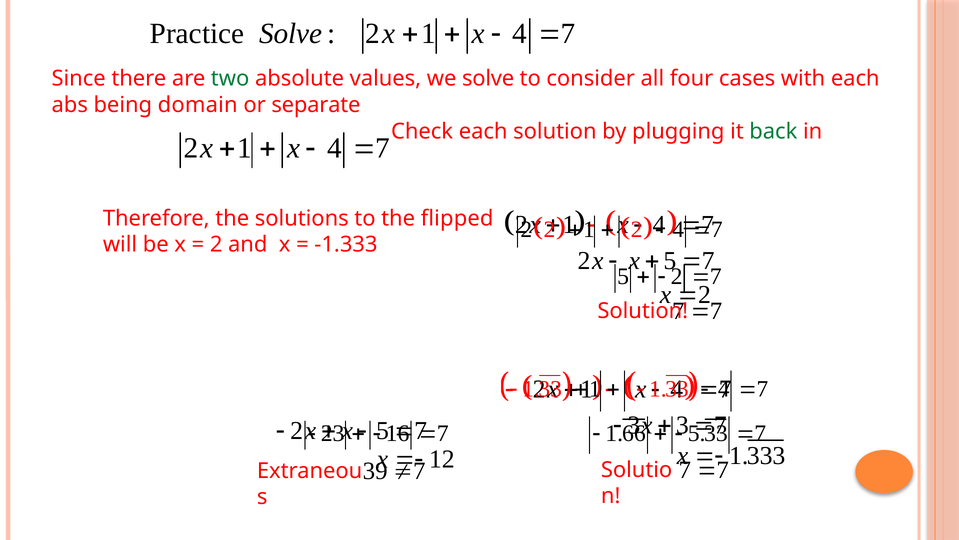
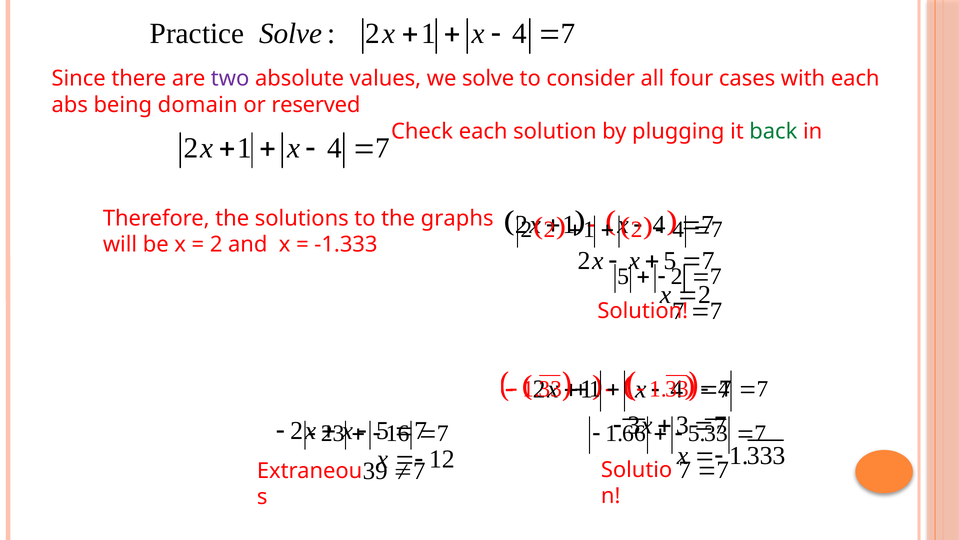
two colour: green -> purple (230, 78)
separate: separate -> reserved (316, 105)
flipped: flipped -> graphs (457, 218)
